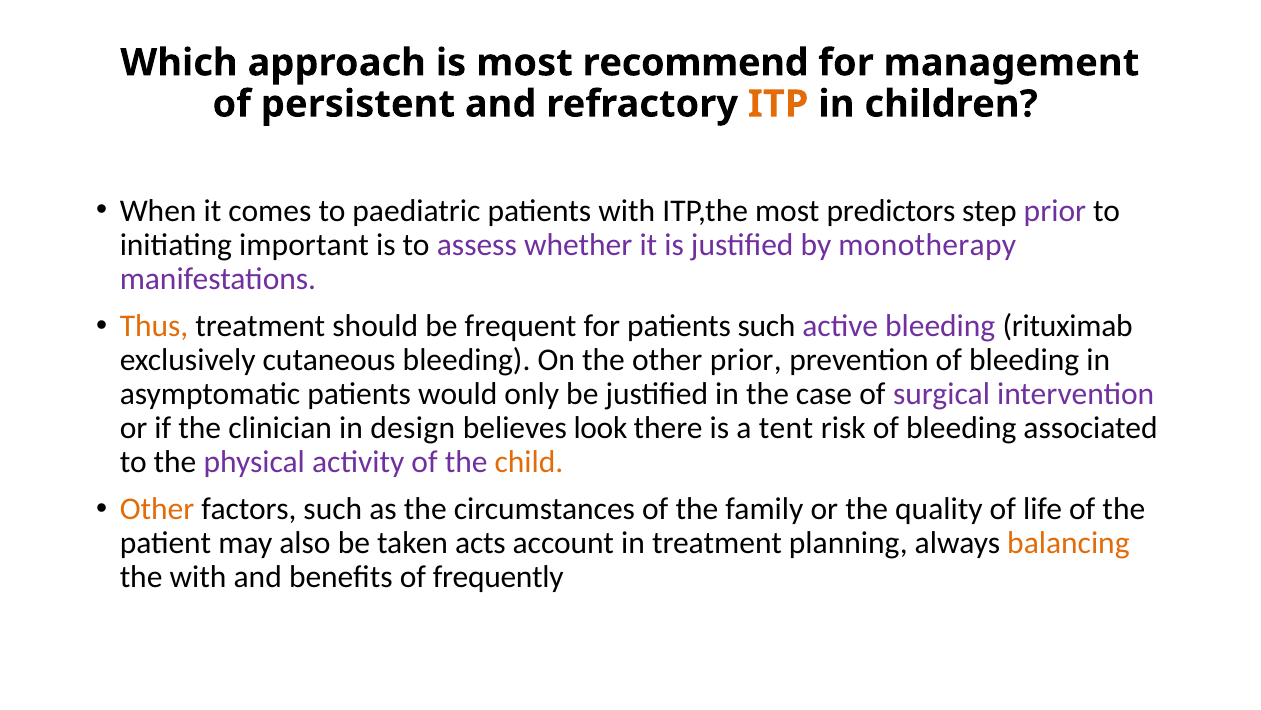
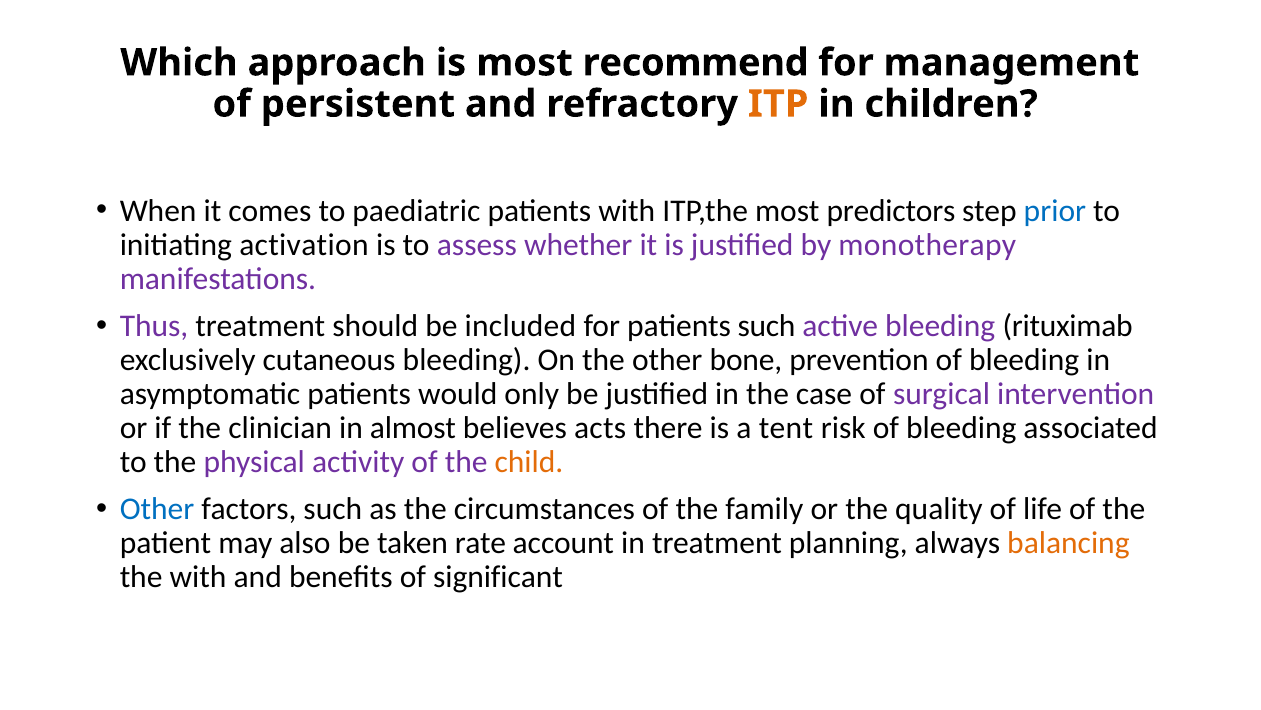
prior colour: purple -> blue (1055, 210)
important: important -> activation (304, 244)
Thus colour: orange -> purple (154, 326)
frequent: frequent -> included (520, 326)
other prior: prior -> bone (746, 360)
design: design -> almost (413, 428)
look: look -> acts (600, 428)
Other colour: orange -> blue (157, 509)
acts: acts -> rate (480, 543)
frequently: frequently -> significant (498, 577)
